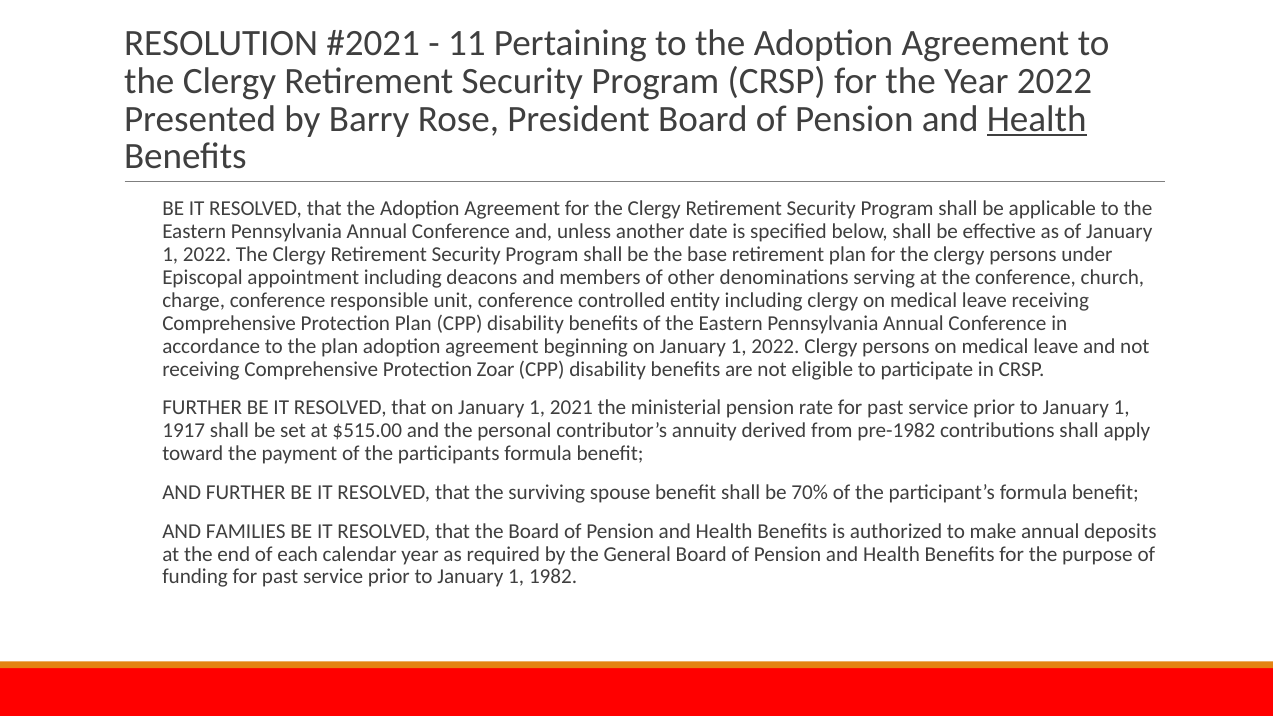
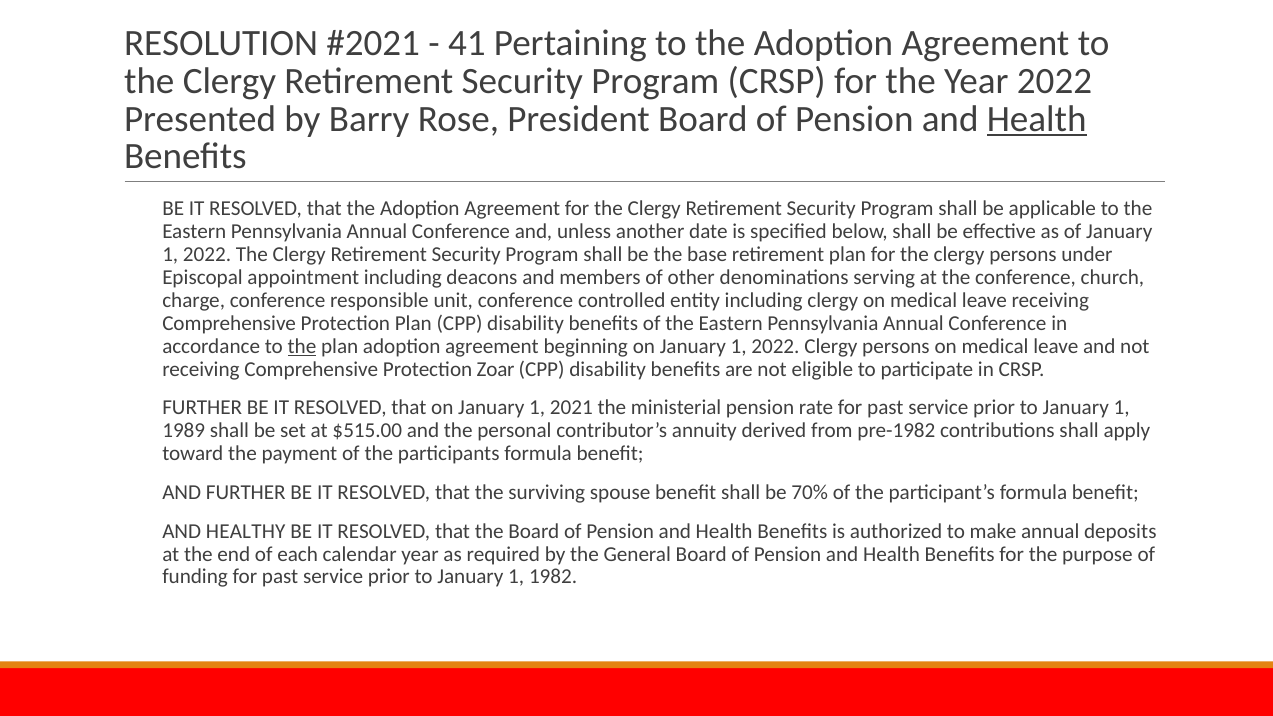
11: 11 -> 41 (467, 43)
the underline: none -> present (302, 346)
1917: 1917 -> 1989 (184, 431)
FAMILIES: FAMILIES -> HEALTHY (246, 531)
